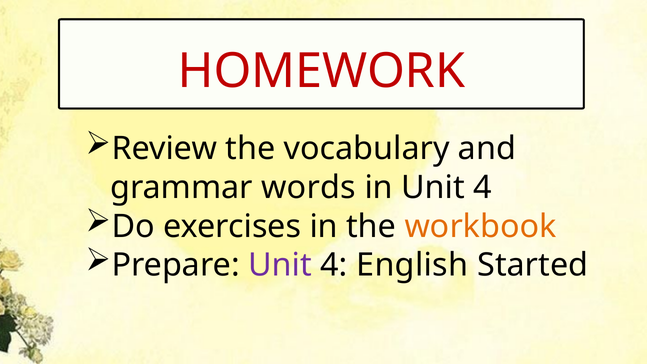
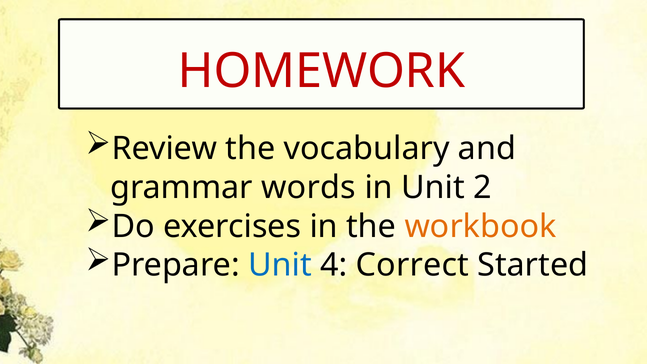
in Unit 4: 4 -> 2 (483, 187)
Unit colour: purple -> blue (280, 265)
English: English -> Correct (412, 265)
